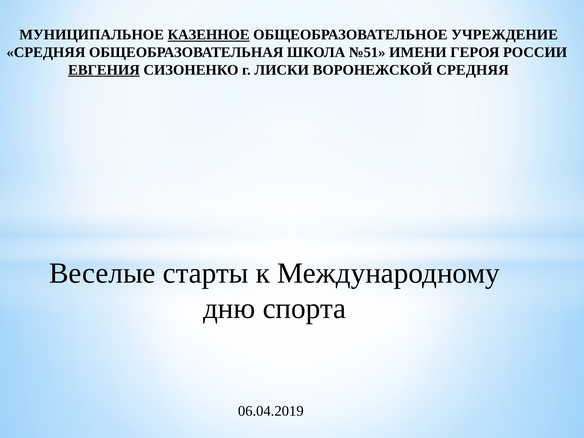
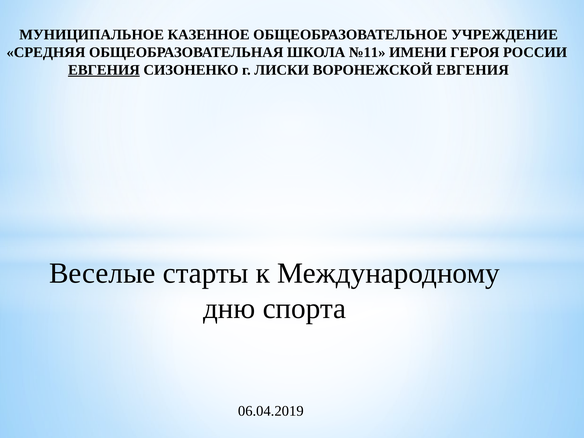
КАЗЕННОЕ underline: present -> none (209, 35)
№51: №51 -> №11 (367, 52)
ВОРОНЕЖСКОЙ СРЕДНЯЯ: СРЕДНЯЯ -> ЕВГЕНИЯ (473, 70)
